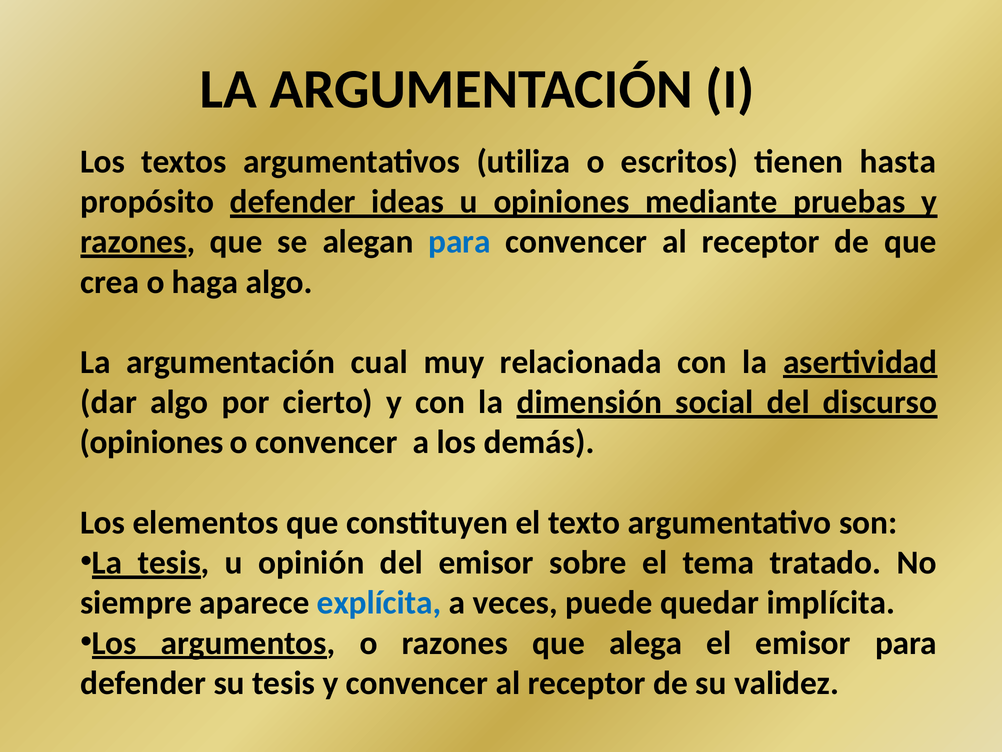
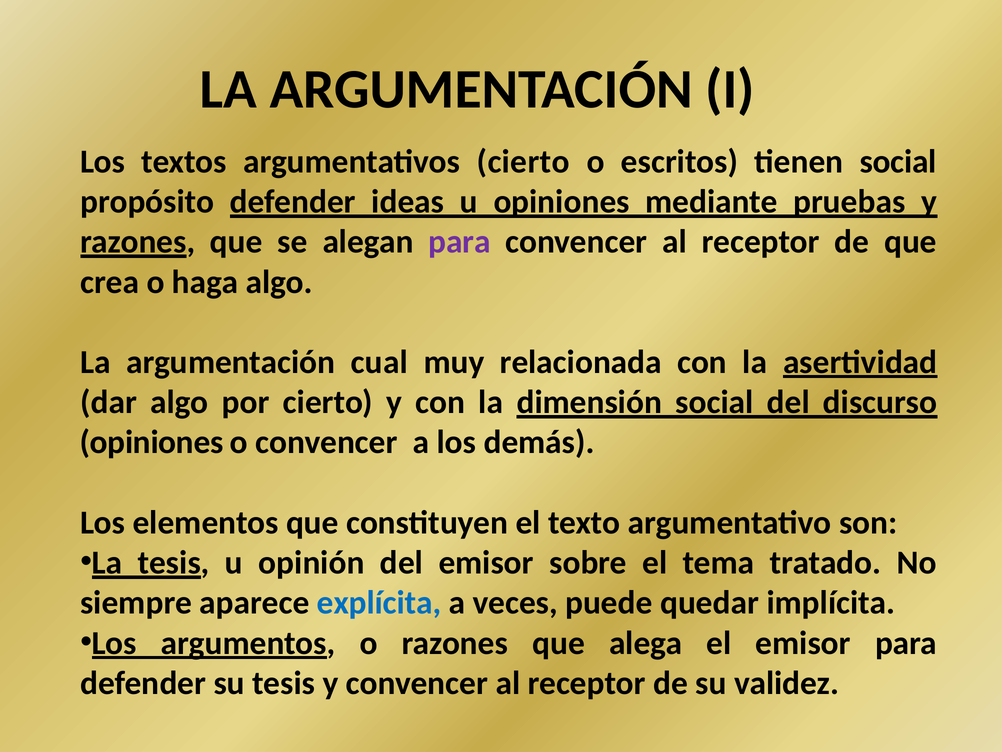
argumentativos utiliza: utiliza -> cierto (523, 162)
tienen hasta: hasta -> social (898, 162)
para colour: blue -> purple (459, 242)
